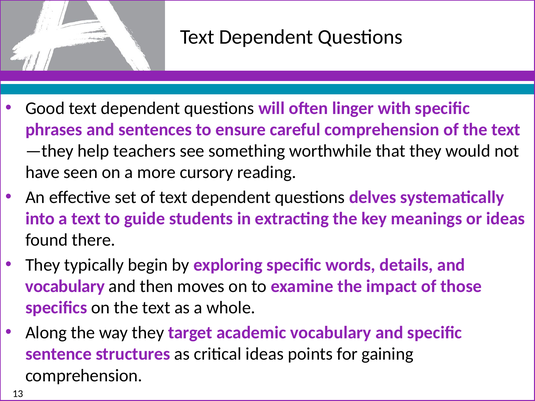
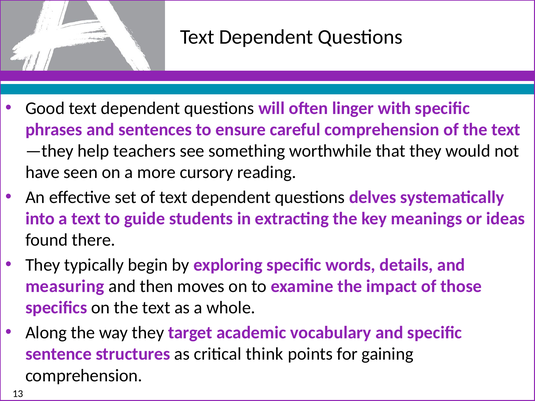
vocabulary: vocabulary -> measuring (65, 287)
critical ideas: ideas -> think (265, 354)
